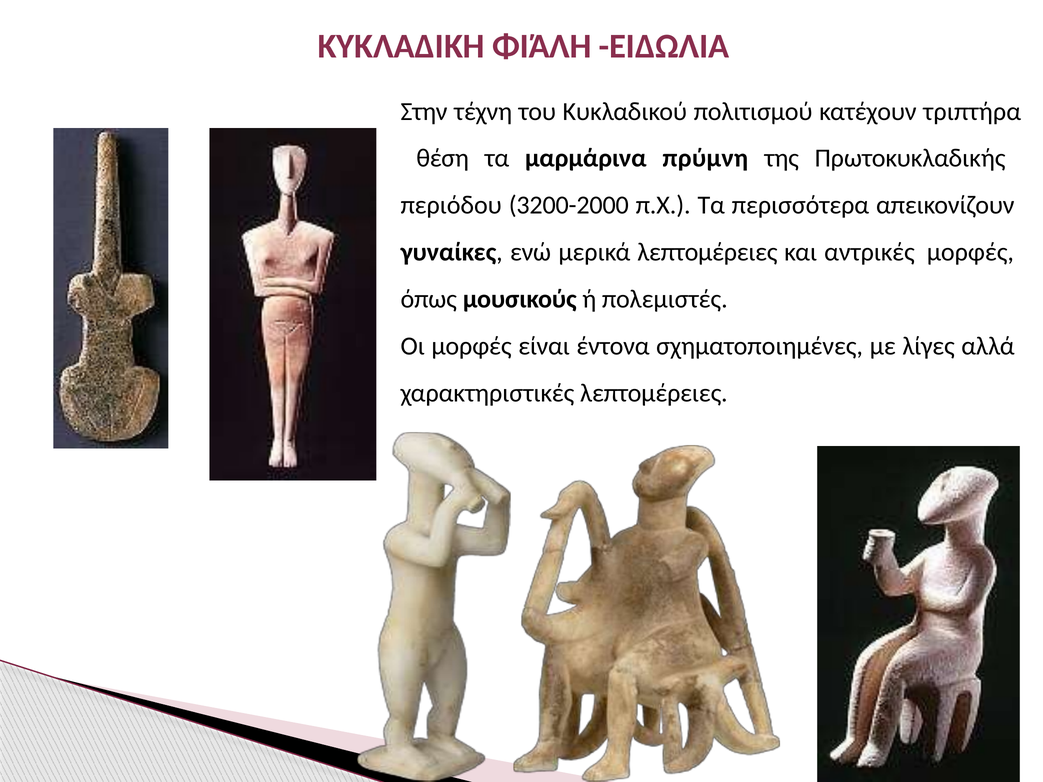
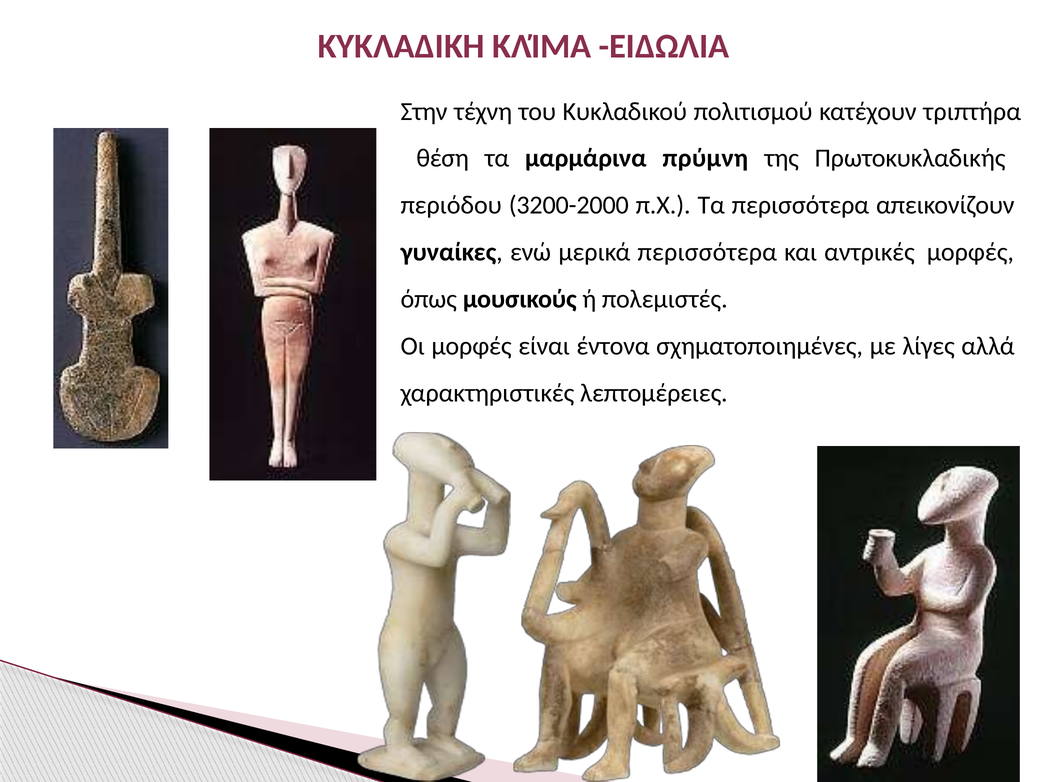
ΦΙΆΛΗ: ΦΙΆΛΗ -> ΚΛΊΜΑ (542, 46)
μερικά λεπτομέρειες: λεπτομέρειες -> περισσότερα (707, 252)
